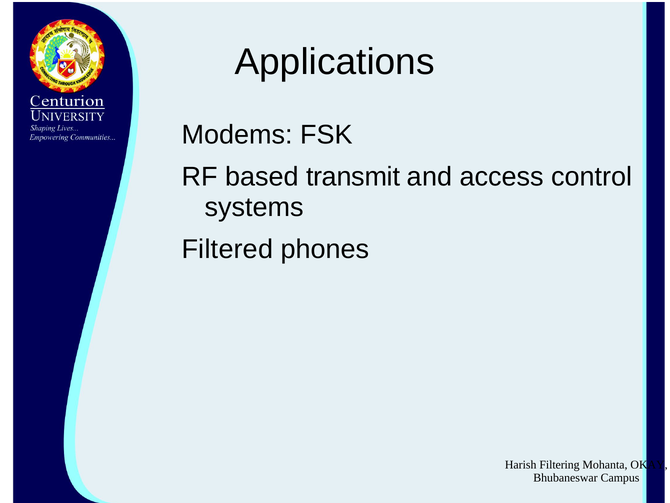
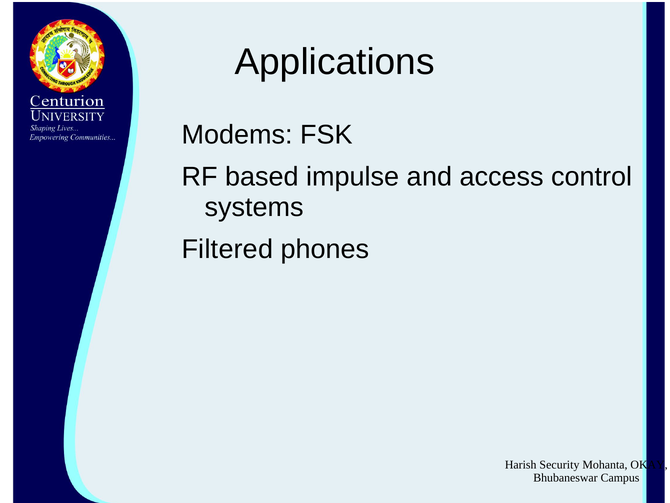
transmit: transmit -> impulse (353, 177)
Filtering: Filtering -> Security (559, 464)
